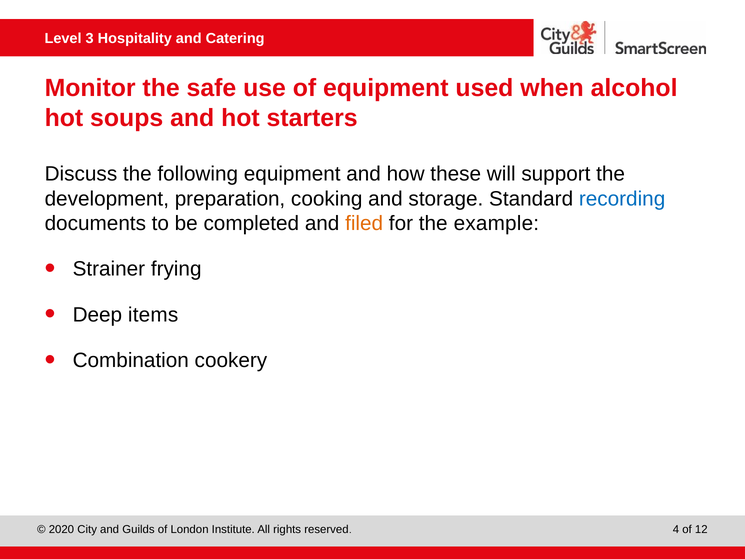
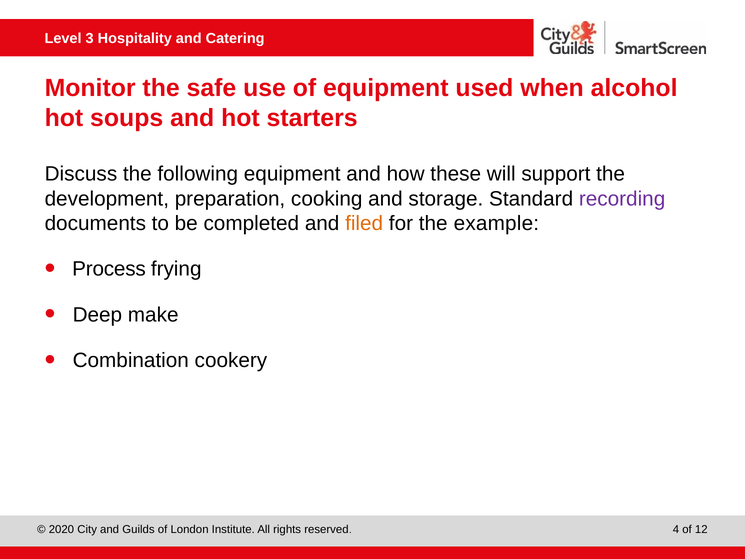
recording colour: blue -> purple (622, 199)
Strainer: Strainer -> Process (109, 269)
items: items -> make (153, 315)
